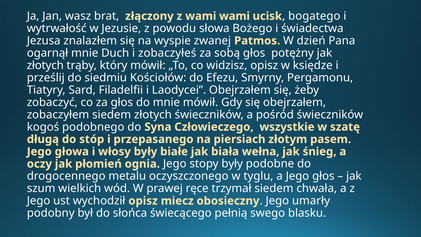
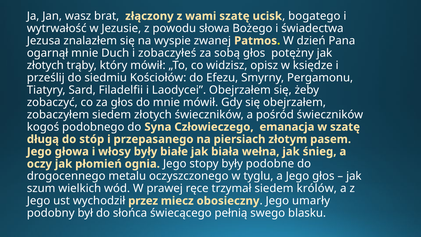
wami wami: wami -> szatę (234, 16)
wszystkie: wszystkie -> emanacja (287, 127)
chwała: chwała -> królów (317, 188)
wychodził opisz: opisz -> przez (143, 201)
